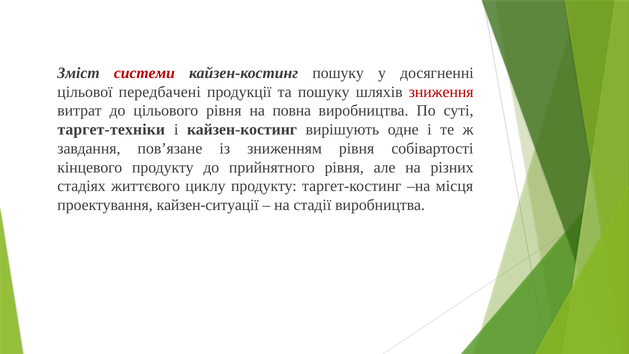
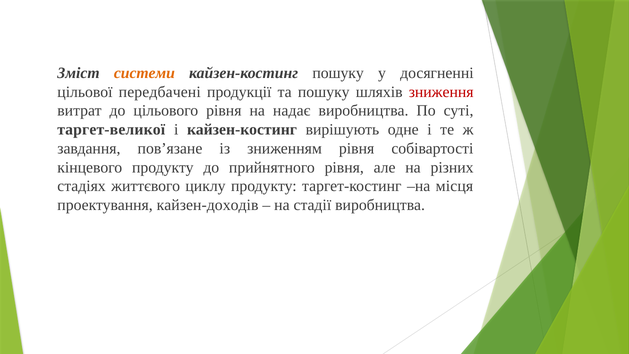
системи colour: red -> orange (144, 73)
повна: повна -> надає (292, 111)
таргет-техніки: таргет-техніки -> таргет-великої (111, 130)
кайзен-ситуації: кайзен-ситуації -> кайзен-доходів (208, 205)
